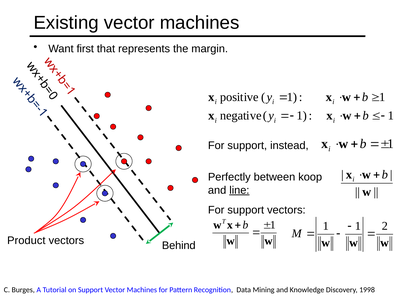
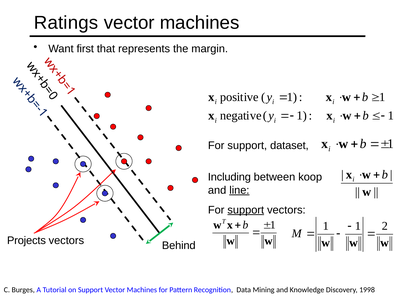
Existing: Existing -> Ratings (66, 23)
instead: instead -> dataset (289, 146)
Perfectly: Perfectly -> Including (229, 177)
support underline: none -> present (246, 210)
Product: Product -> Projects (26, 241)
